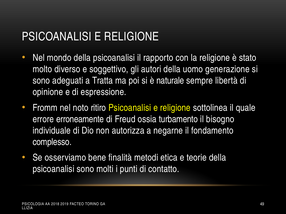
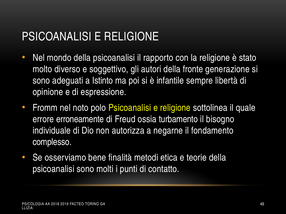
uomo: uomo -> fronte (193, 69)
Tratta: Tratta -> Istinto (103, 81)
naturale: naturale -> infantile (170, 81)
ritiro: ritiro -> polo (98, 108)
